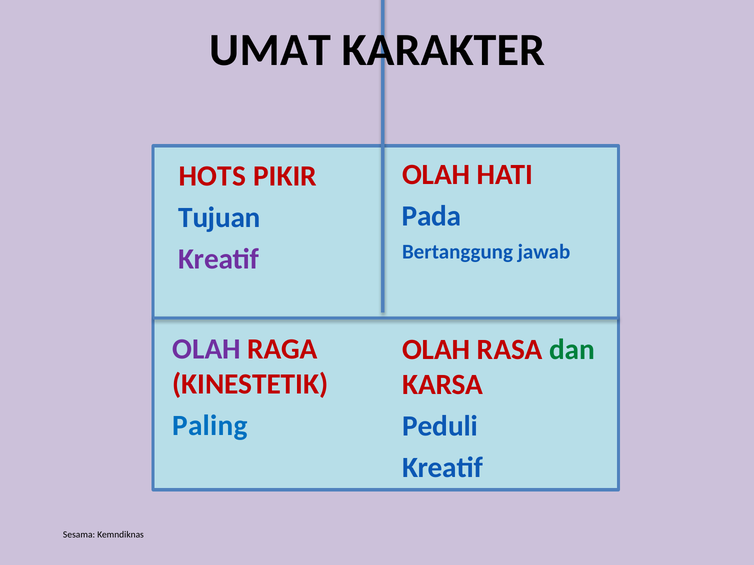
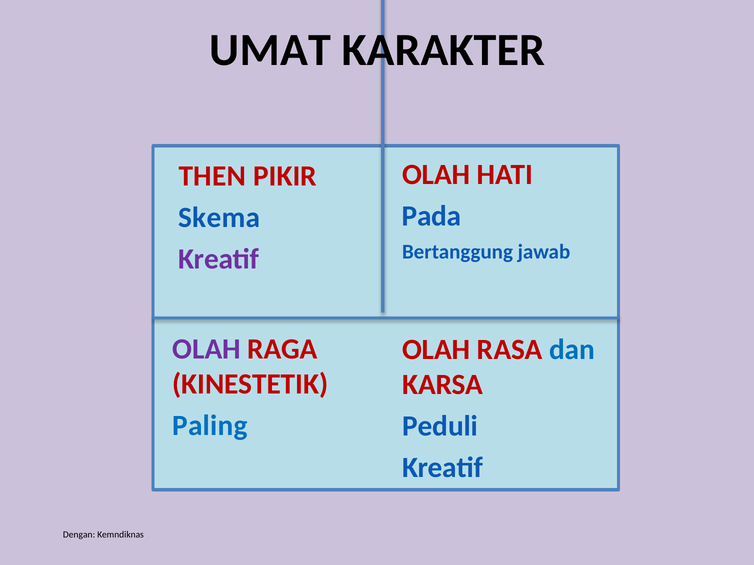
HOTS: HOTS -> THEN (212, 176)
Tujuan: Tujuan -> Skema (219, 218)
dan colour: green -> blue (572, 350)
Sesama: Sesama -> Dengan (79, 535)
